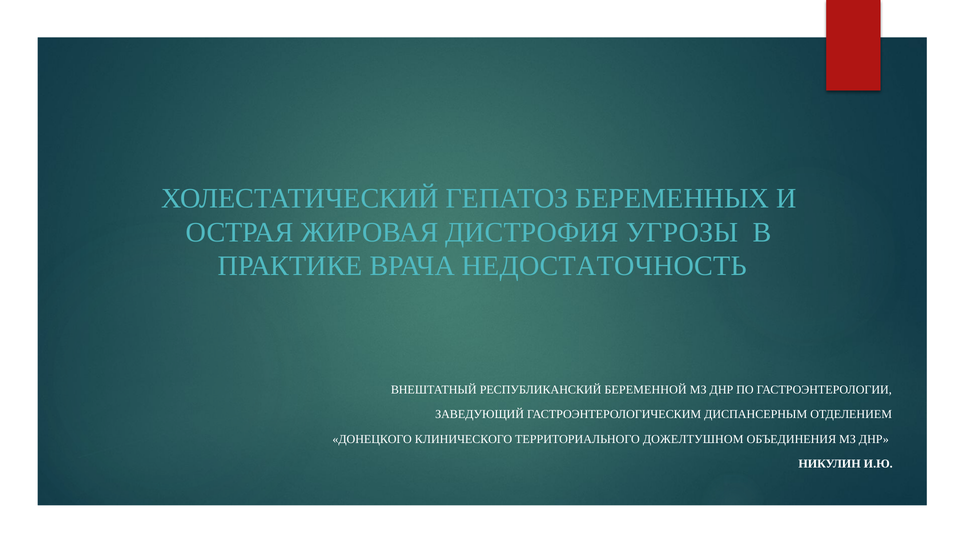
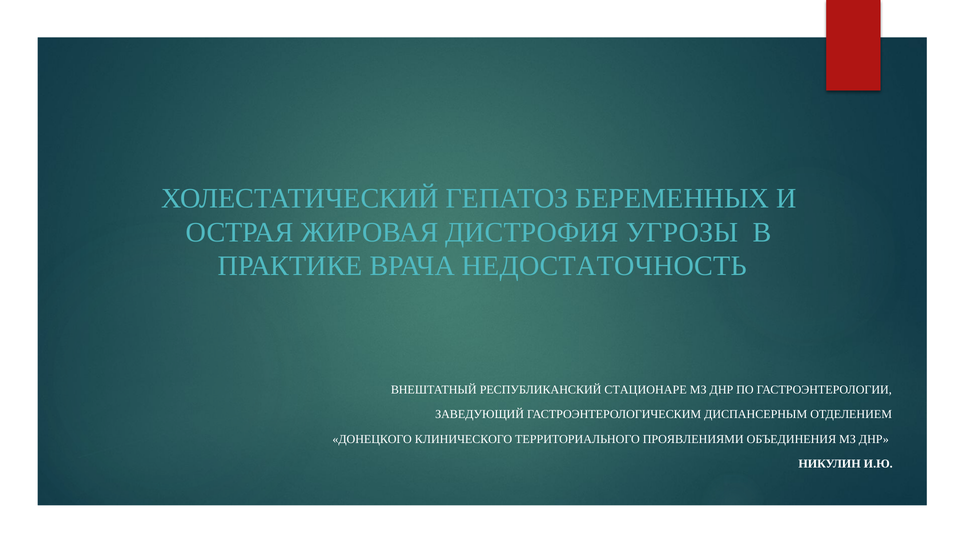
БЕРЕМЕННОЙ: БЕРЕМЕННОЙ -> СТАЦИОНАРЕ (646, 390)
ДОЖЕЛТУШНОМ: ДОЖЕЛТУШНОМ -> ПРОЯВЛЕНИЯМИ (693, 439)
